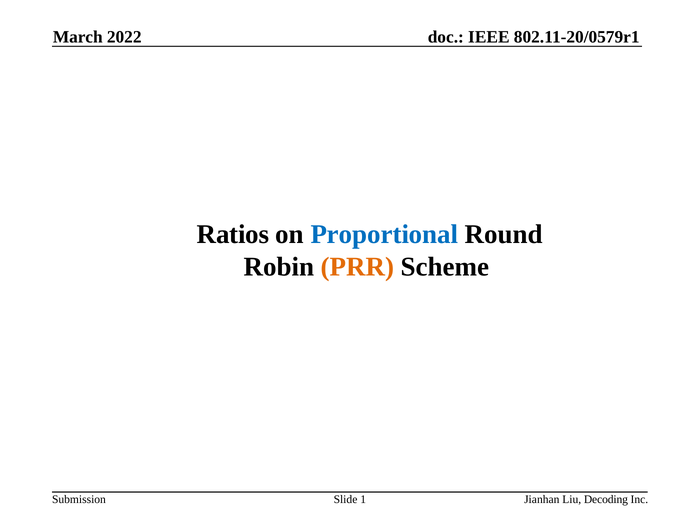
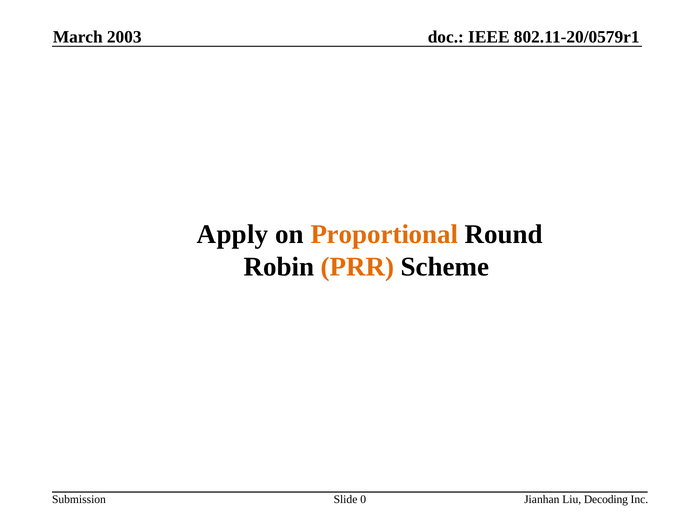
2022: 2022 -> 2003 (124, 37)
Ratios: Ratios -> Apply (233, 234)
Proportional colour: blue -> orange (384, 234)
1: 1 -> 0 (363, 499)
